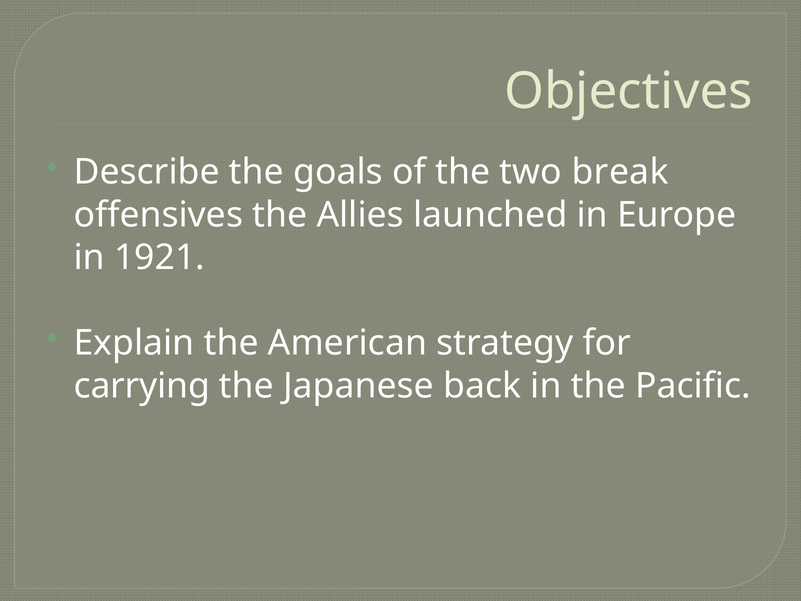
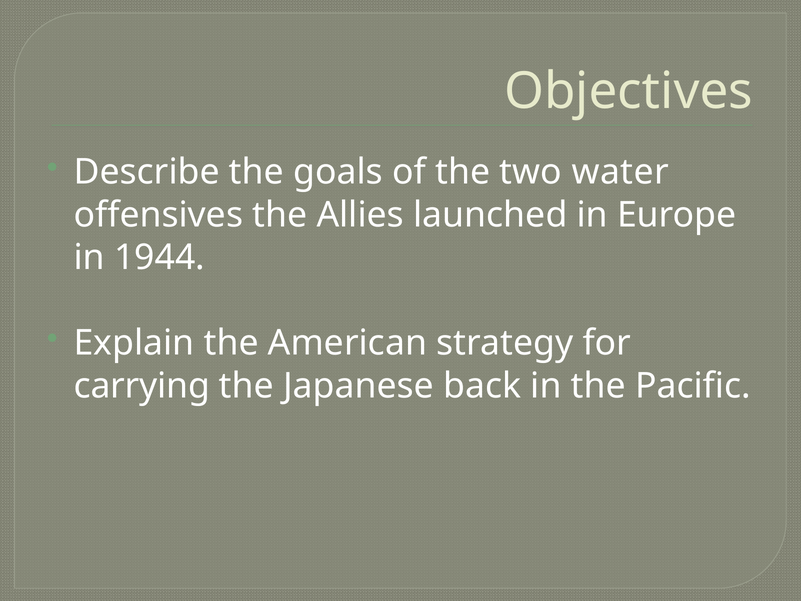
break: break -> water (620, 172)
1921: 1921 -> 1944 (160, 258)
